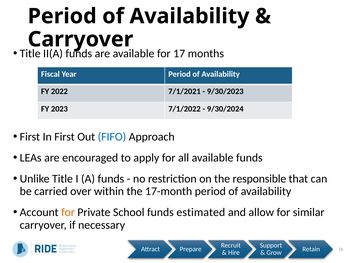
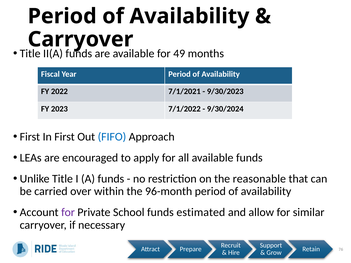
17: 17 -> 49 (179, 54)
responsible: responsible -> reasonable (259, 179)
17-month: 17-month -> 96-month (169, 192)
for colour: orange -> purple (68, 213)
